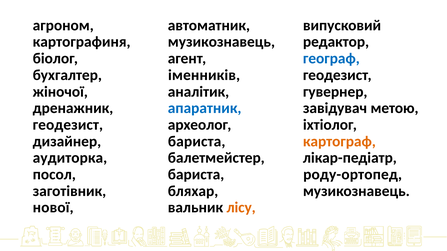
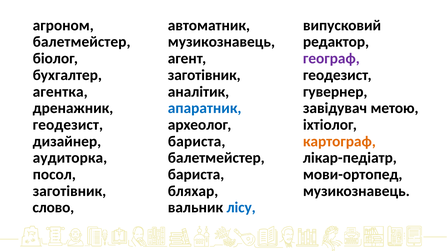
картографиня: картографиня -> балетмейстер (82, 42)
географ colour: blue -> purple (331, 59)
іменників: іменників -> заготівник (204, 75)
жіночої: жіночої -> агентка (60, 92)
роду-ортопед: роду-ортопед -> мови-ортопед (353, 175)
нової: нової -> слово (53, 208)
лісу colour: orange -> blue (241, 208)
